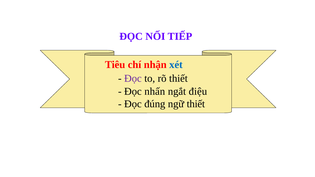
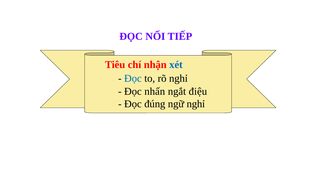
Đọc colour: purple -> blue (133, 79)
rõ thiết: thiết -> nghỉ (178, 79)
ngữ thiết: thiết -> nghỉ (196, 104)
